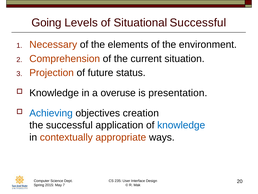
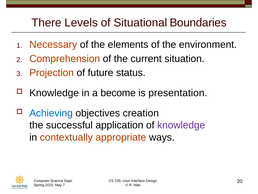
Going: Going -> There (46, 23)
Situational Successful: Successful -> Boundaries (198, 23)
overuse: overuse -> become (118, 93)
knowledge colour: blue -> purple (181, 125)
